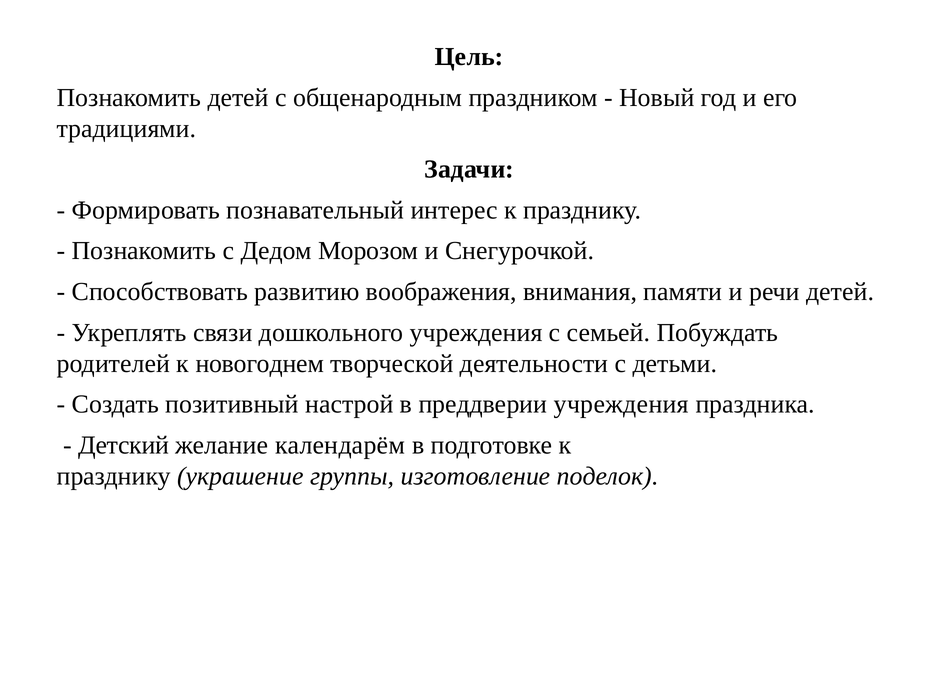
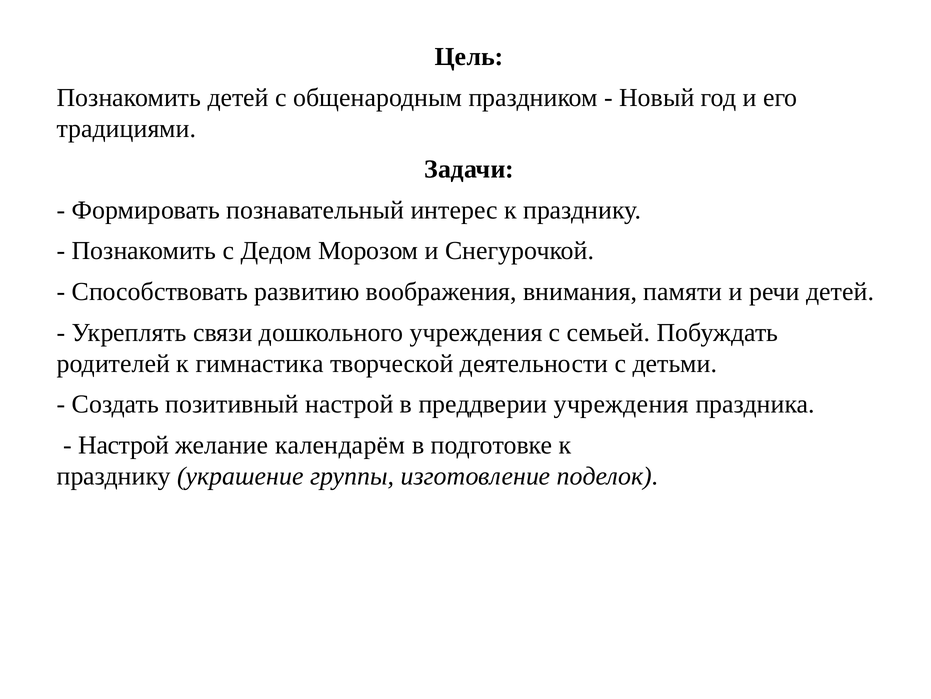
новогоднем: новогоднем -> гимнастика (260, 363)
Детский: Детский -> Настрой (124, 445)
